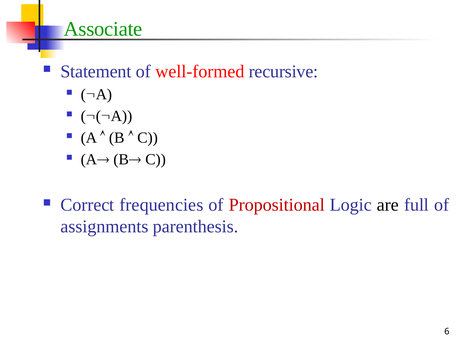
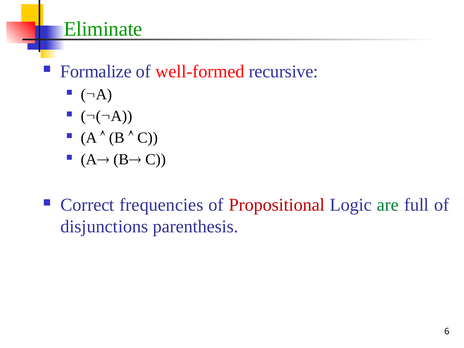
Associate: Associate -> Eliminate (103, 29)
Statement: Statement -> Formalize (96, 72)
are colour: black -> green (388, 205)
assignments: assignments -> disjunctions (104, 227)
